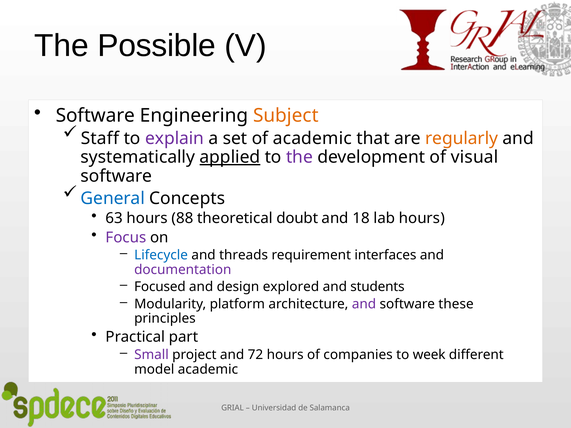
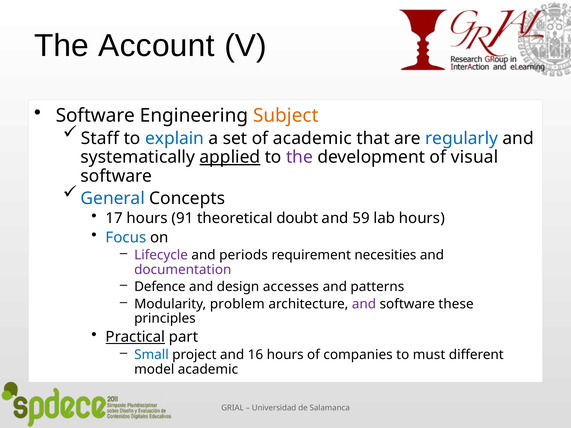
Possible: Possible -> Account (156, 46)
explain colour: purple -> blue (175, 138)
regularly colour: orange -> blue (462, 138)
63: 63 -> 17 (114, 218)
88: 88 -> 91 (183, 218)
18: 18 -> 59 (361, 218)
Focus colour: purple -> blue (126, 238)
Lifecycle colour: blue -> purple (161, 255)
threads: threads -> periods (244, 255)
interfaces: interfaces -> necesities (385, 255)
Focused: Focused -> Defence (160, 287)
explored: explored -> accesses (291, 287)
students: students -> patterns (377, 287)
platform: platform -> problem (237, 304)
Practical underline: none -> present (135, 337)
Small colour: purple -> blue (151, 355)
72: 72 -> 16 (255, 355)
week: week -> must (429, 355)
